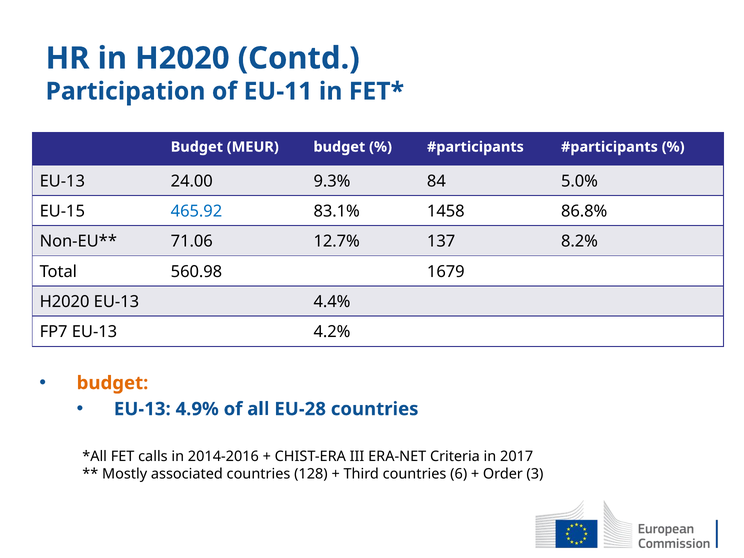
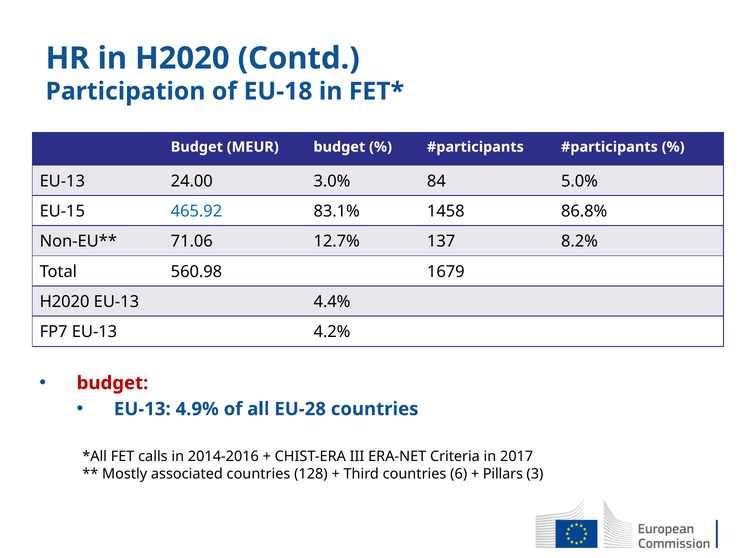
EU-11: EU-11 -> EU-18 (278, 91)
9.3%: 9.3% -> 3.0% (332, 181)
budget colour: orange -> red (113, 383)
Order: Order -> Pillars (503, 474)
